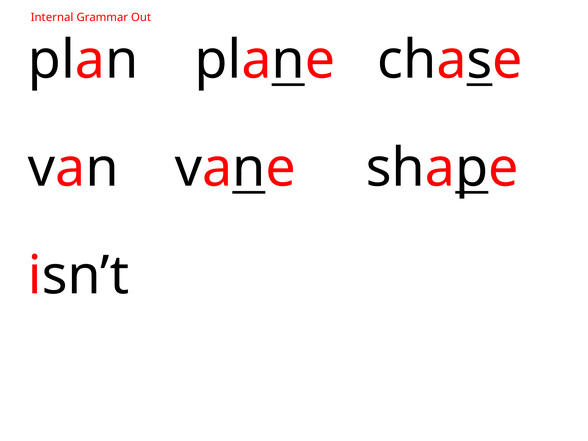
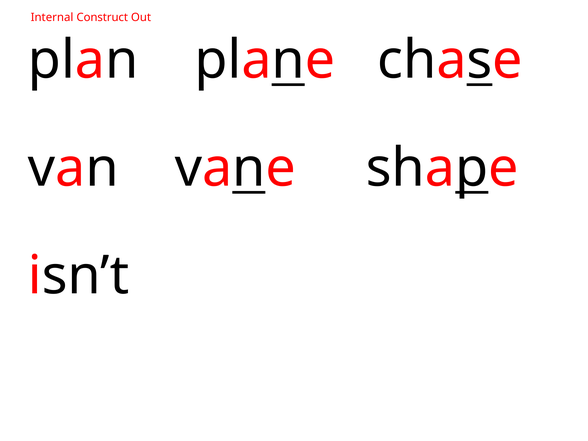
Grammar: Grammar -> Construct (102, 18)
